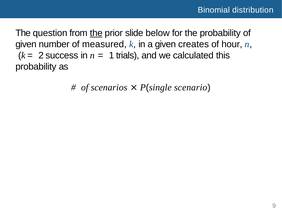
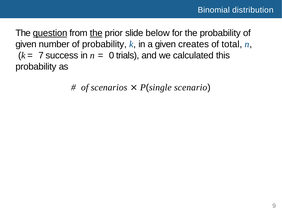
question underline: none -> present (50, 33)
of measured: measured -> probability (104, 44)
hour: hour -> total (232, 44)
2: 2 -> 7 (41, 55)
1: 1 -> 0 (112, 55)
